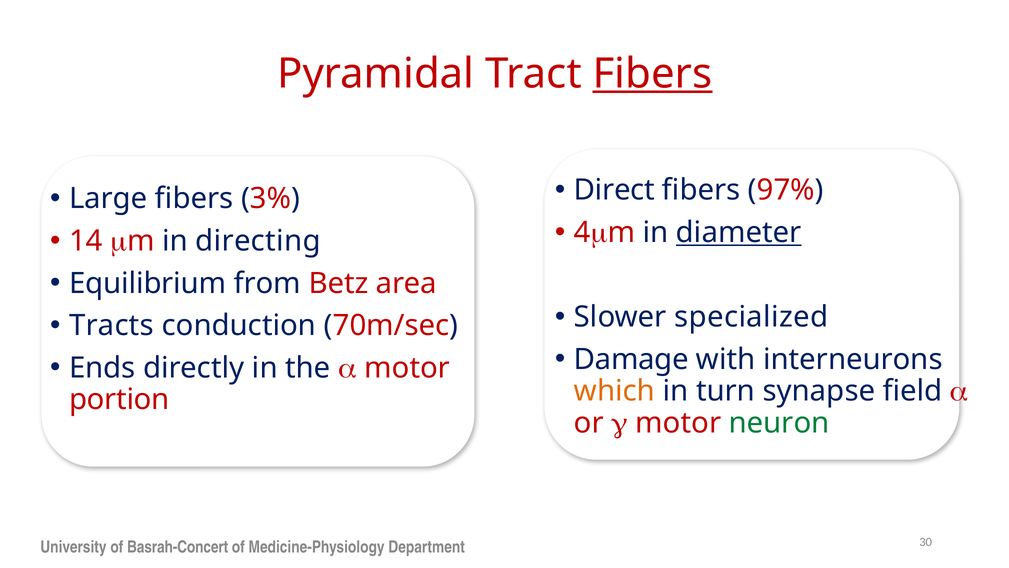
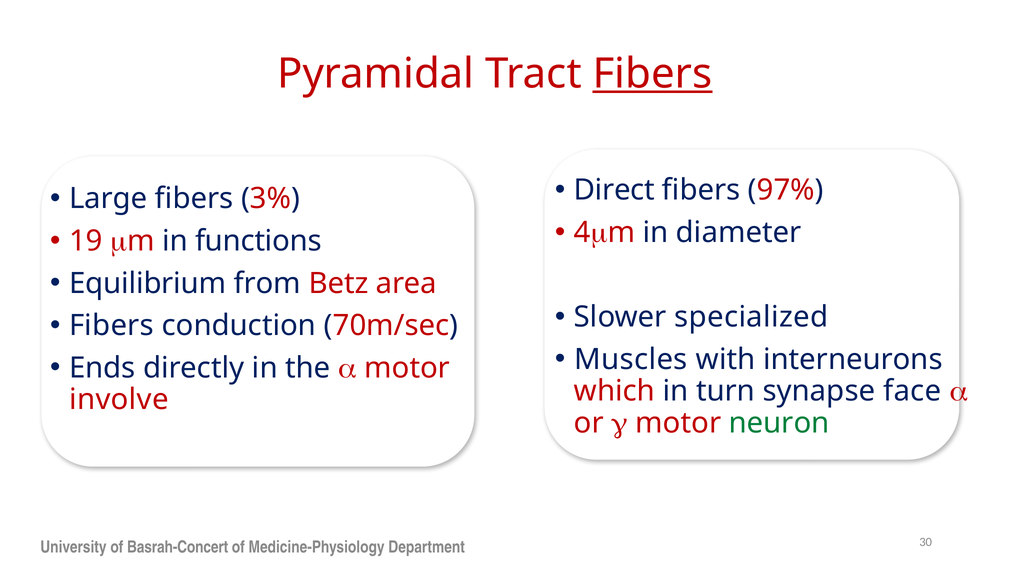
diameter underline: present -> none (739, 232)
14: 14 -> 19 (86, 241)
directing: directing -> functions (258, 241)
Tracts: Tracts -> Fibers (111, 325)
Damage: Damage -> Muscles (631, 359)
which colour: orange -> red (614, 391)
field: field -> face (912, 391)
portion: portion -> involve (119, 399)
